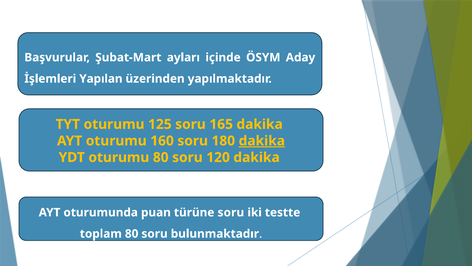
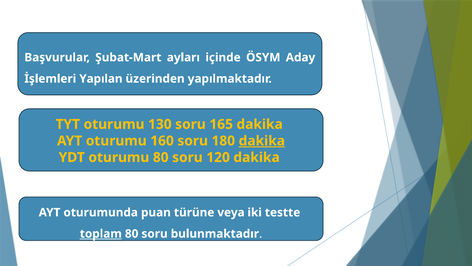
125: 125 -> 130 (160, 124)
türüne soru: soru -> veya (231, 212)
toplam underline: none -> present (101, 233)
